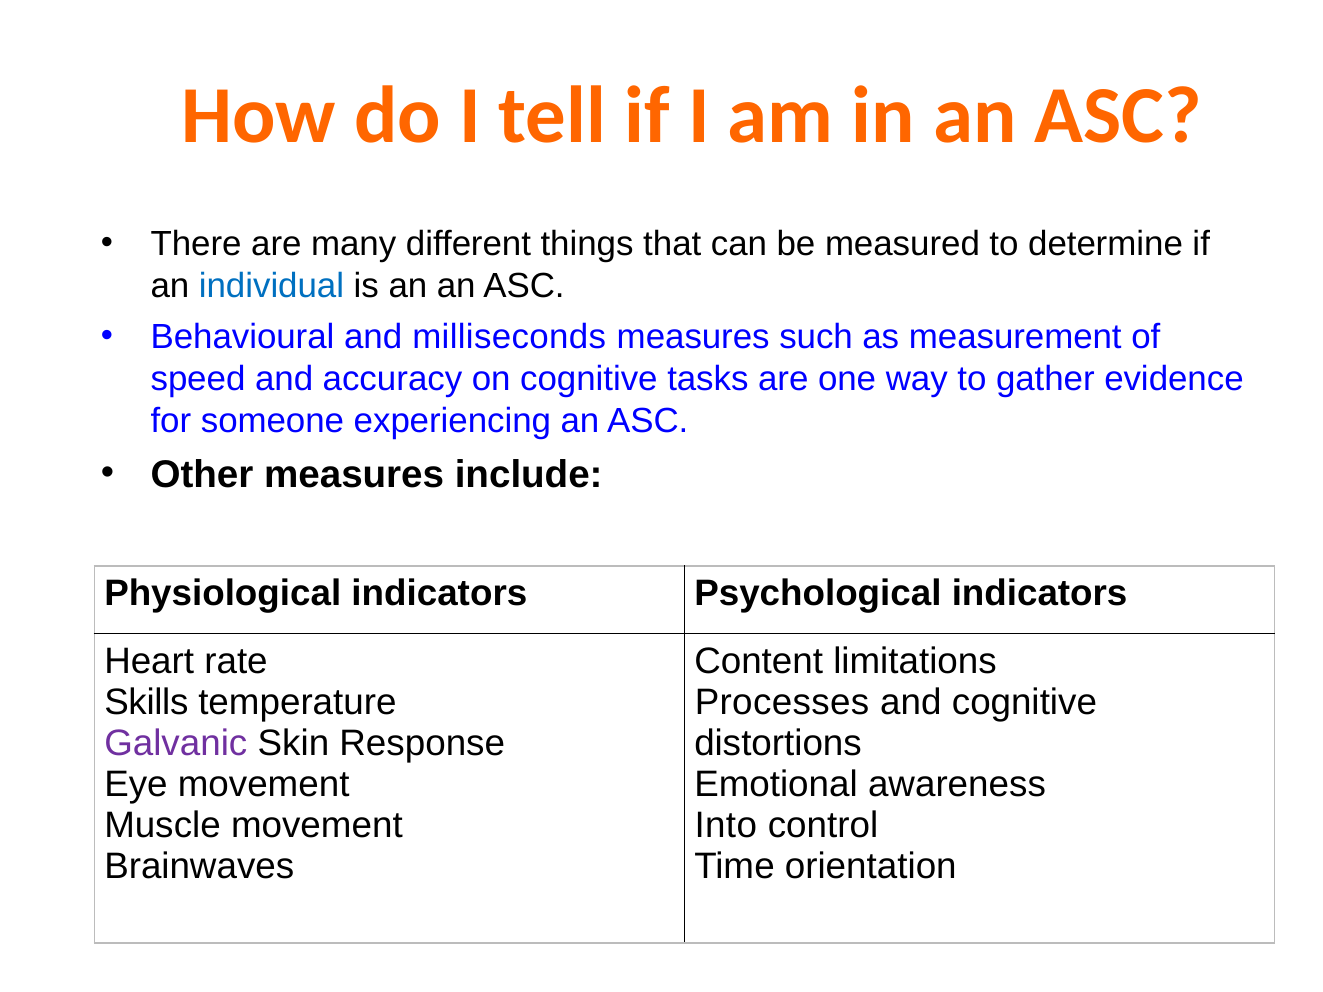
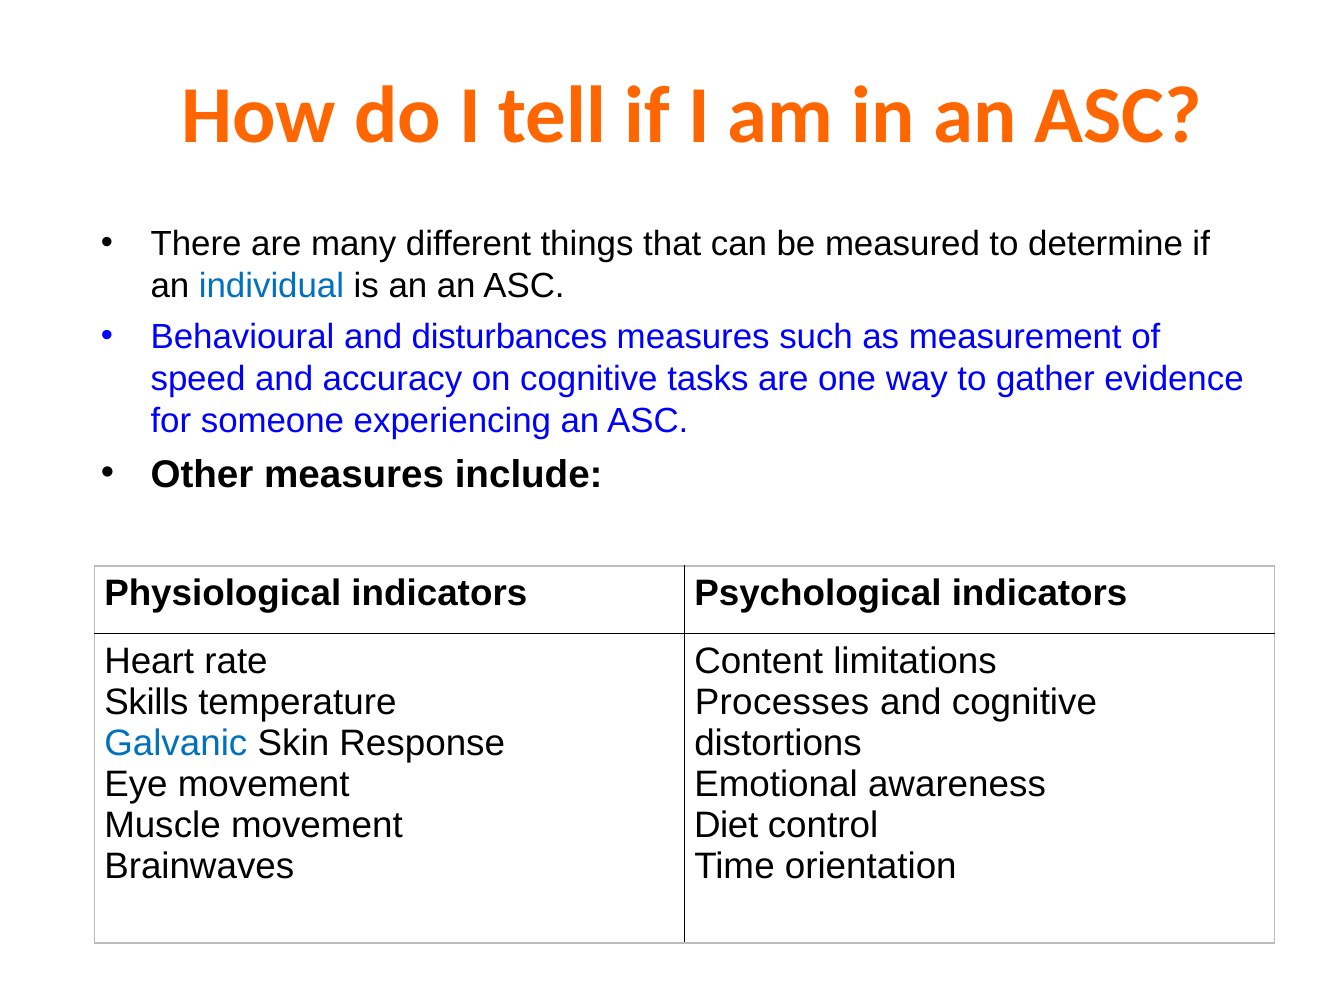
milliseconds: milliseconds -> disturbances (509, 337)
Galvanic colour: purple -> blue (176, 744)
Into: Into -> Diet (726, 826)
